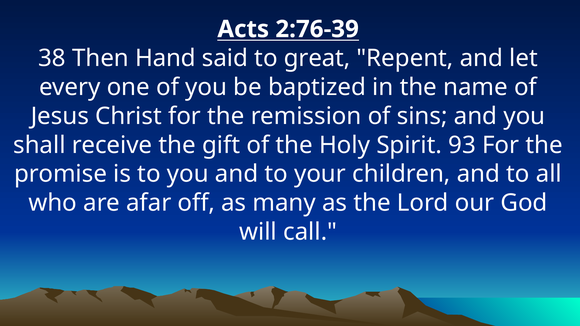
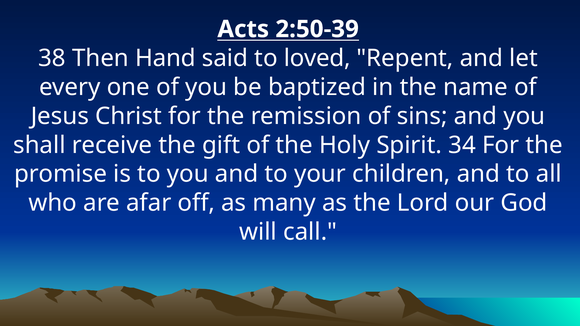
2:76-39: 2:76-39 -> 2:50-39 (317, 29)
great: great -> loved (317, 58)
93: 93 -> 34 (462, 145)
